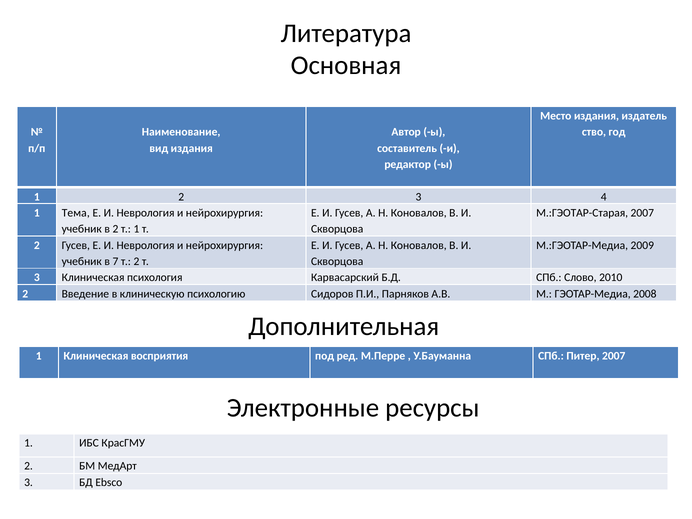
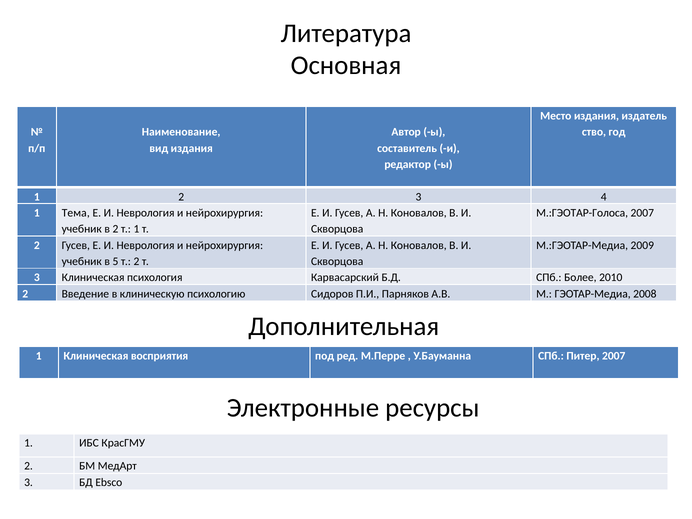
М.:ГЭОТАР-Старая: М.:ГЭОТАР-Старая -> М.:ГЭОТАР-Голоса (582, 213)
7: 7 -> 5 (115, 261)
Слово: Слово -> Более (580, 278)
